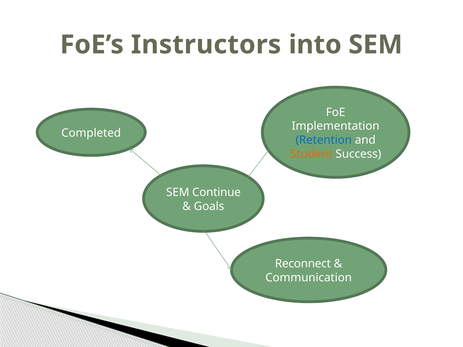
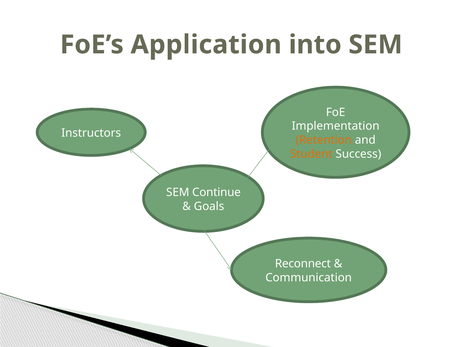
Instructors: Instructors -> Application (206, 45)
Completed: Completed -> Instructors (91, 133)
Retention colour: blue -> orange (324, 140)
